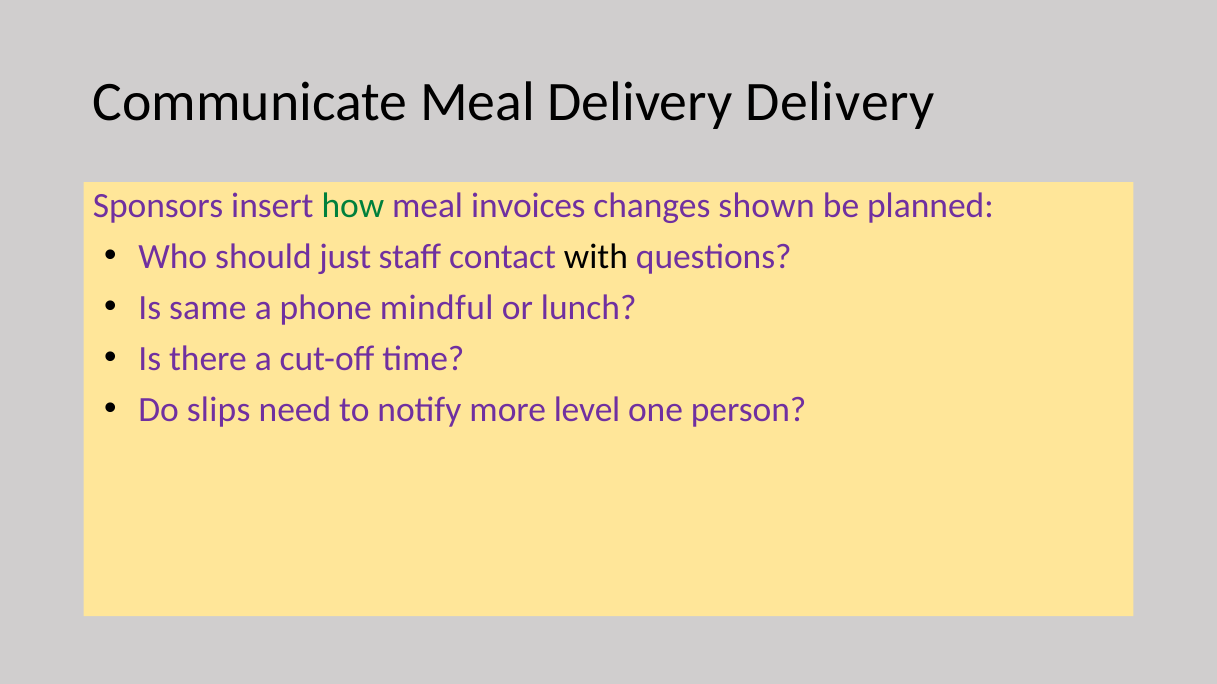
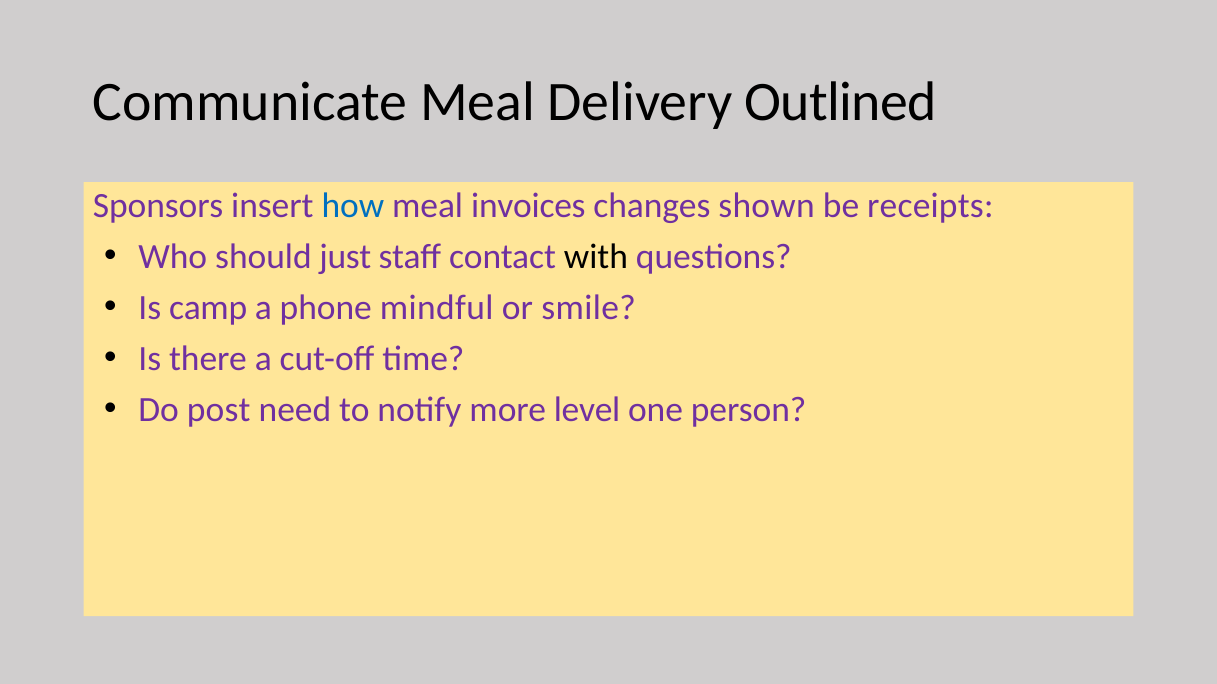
Delivery Delivery: Delivery -> Outlined (841, 102)
how colour: green -> blue (353, 206)
planned: planned -> receipts (930, 206)
same: same -> camp (208, 308)
lunch: lunch -> smile (589, 308)
slips: slips -> post (219, 410)
